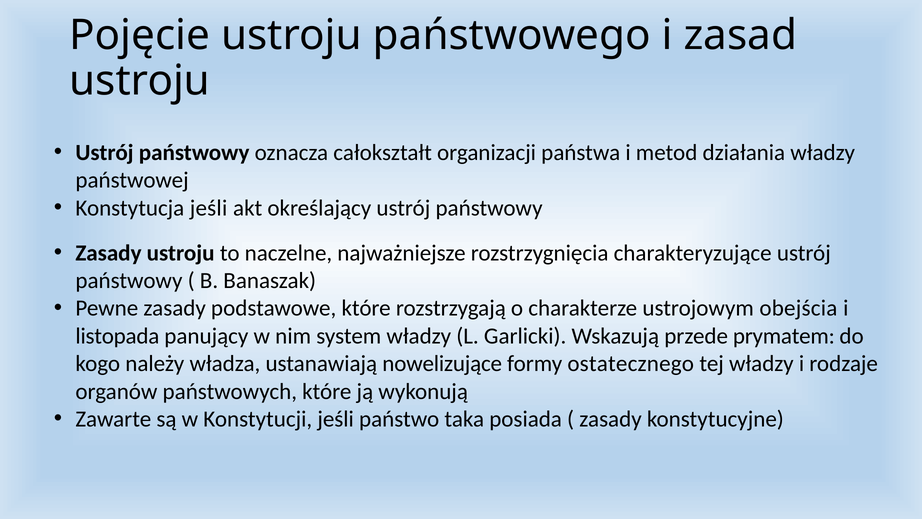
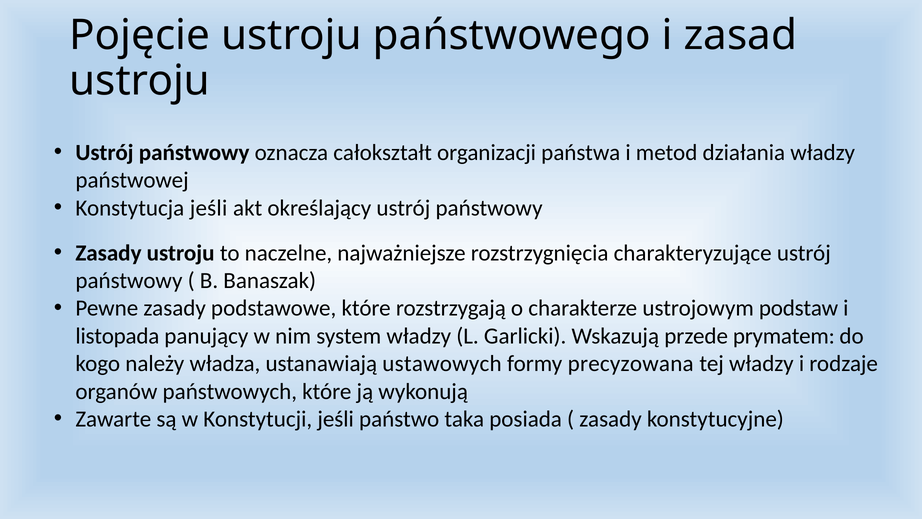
obejścia: obejścia -> podstaw (799, 308)
nowelizujące: nowelizujące -> ustawowych (442, 363)
ostatecznego: ostatecznego -> precyzowana (631, 363)
